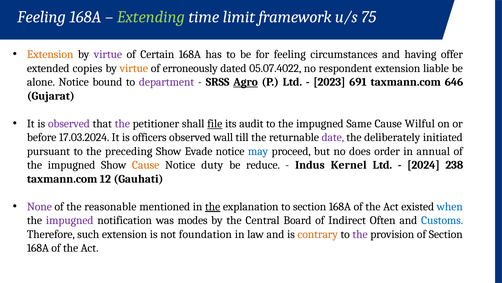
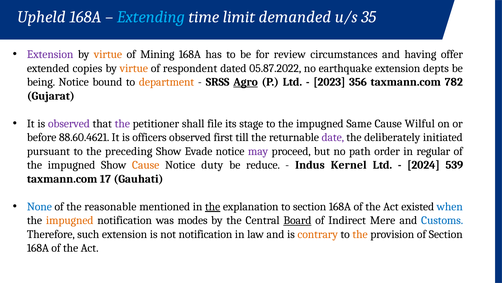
Feeling: Feeling -> Upheld (41, 17)
Extending colour: light green -> light blue (151, 17)
framework: framework -> demanded (295, 17)
75: 75 -> 35 (369, 17)
Extension colour: orange -> purple (50, 54)
virtue colour: purple -> orange (108, 54)
Certain: Certain -> Mining (157, 54)
for feeling: feeling -> review (290, 54)
erroneously: erroneously -> respondent (190, 68)
05.07.4022: 05.07.4022 -> 05.87.2022 (275, 68)
respondent: respondent -> earthquake (345, 68)
liable: liable -> depts (436, 68)
alone: alone -> being (41, 82)
department colour: purple -> orange (167, 82)
691: 691 -> 356 (358, 82)
646: 646 -> 782 (454, 82)
file underline: present -> none (215, 123)
audit: audit -> stage (251, 123)
17.03.2024: 17.03.2024 -> 88.60.4621 (84, 137)
wall: wall -> first (223, 137)
may colour: blue -> purple (258, 151)
does: does -> path (360, 151)
annual: annual -> regular (433, 151)
238: 238 -> 539 (454, 165)
12: 12 -> 17 (105, 178)
None colour: purple -> blue (39, 206)
impugned colour: purple -> orange (70, 220)
Board underline: none -> present (297, 220)
Often: Often -> Mere (383, 220)
not foundation: foundation -> notification (205, 234)
the colour: purple -> orange (360, 234)
